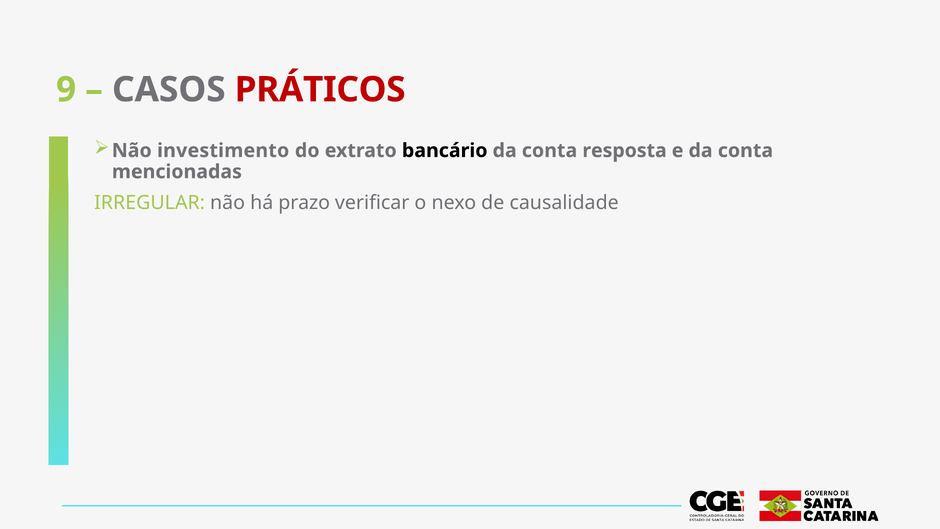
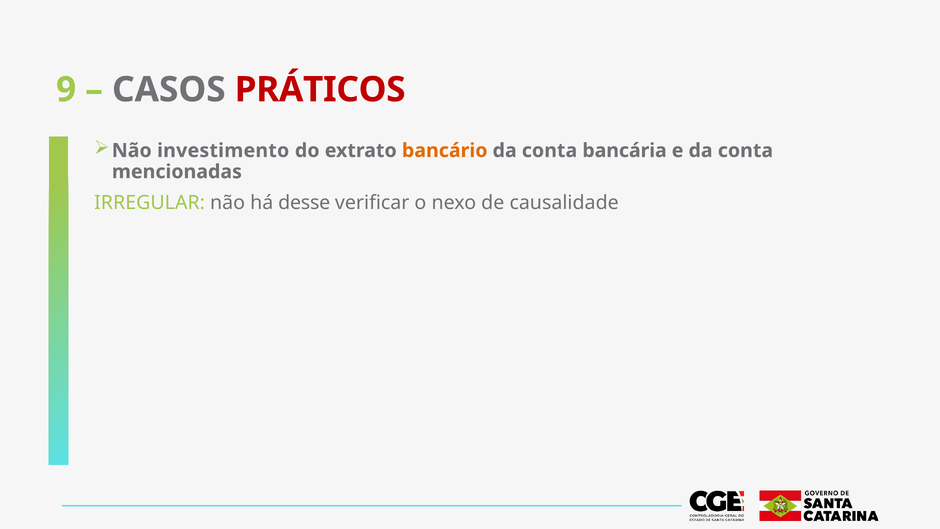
bancário colour: black -> orange (445, 151)
resposta: resposta -> bancária (625, 151)
prazo: prazo -> desse (304, 203)
